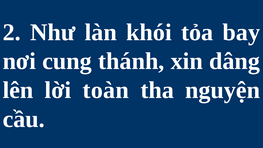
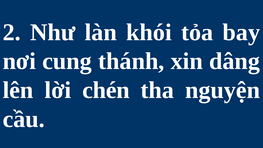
toàn: toàn -> chén (106, 90)
